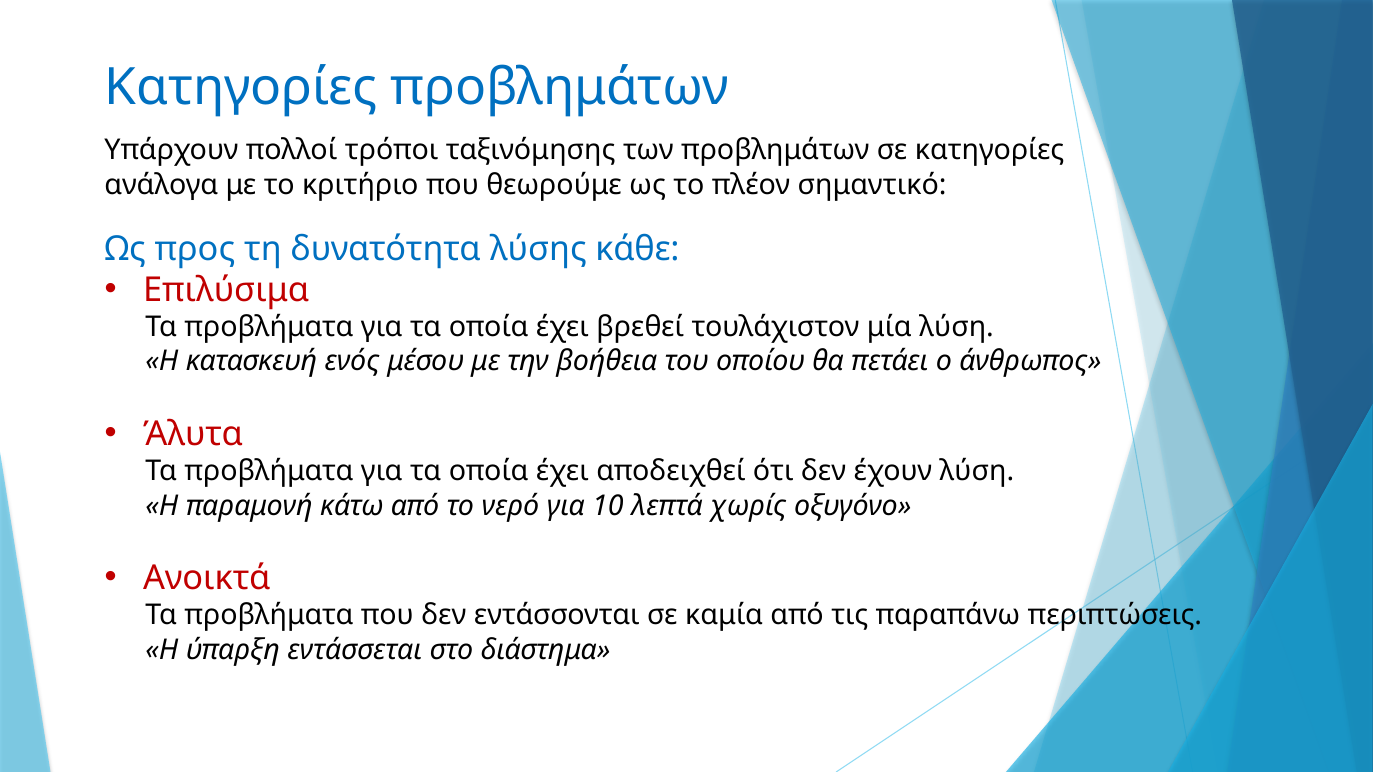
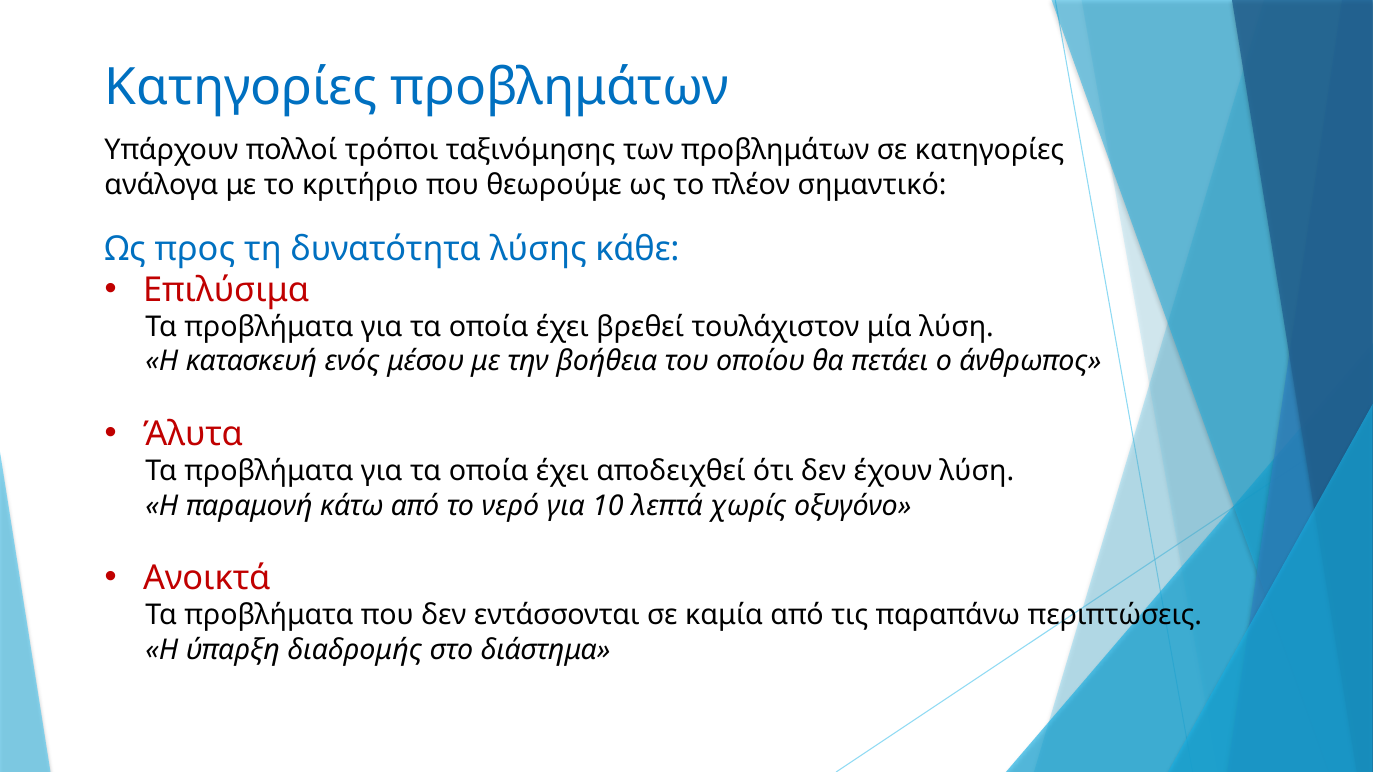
εντάσσεται: εντάσσεται -> διαδρομής (355, 650)
